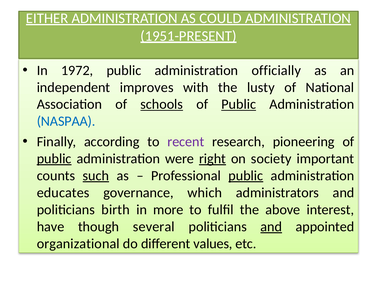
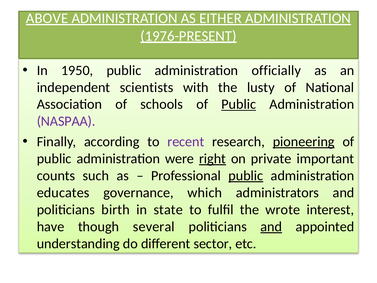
EITHER: EITHER -> ABOVE (47, 18)
COULD: COULD -> EITHER (221, 18)
1951-PRESENT: 1951-PRESENT -> 1976-PRESENT (188, 36)
1972: 1972 -> 1950 (77, 70)
improves: improves -> scientists (147, 87)
schools underline: present -> none (162, 104)
NASPAA colour: blue -> purple (66, 121)
pioneering underline: none -> present (304, 142)
public underline: present -> none (54, 159)
society: society -> private (271, 159)
such underline: present -> none (96, 176)
more: more -> state (168, 209)
above: above -> wrote (283, 209)
organizational: organizational -> understanding (78, 243)
values: values -> sector (213, 243)
